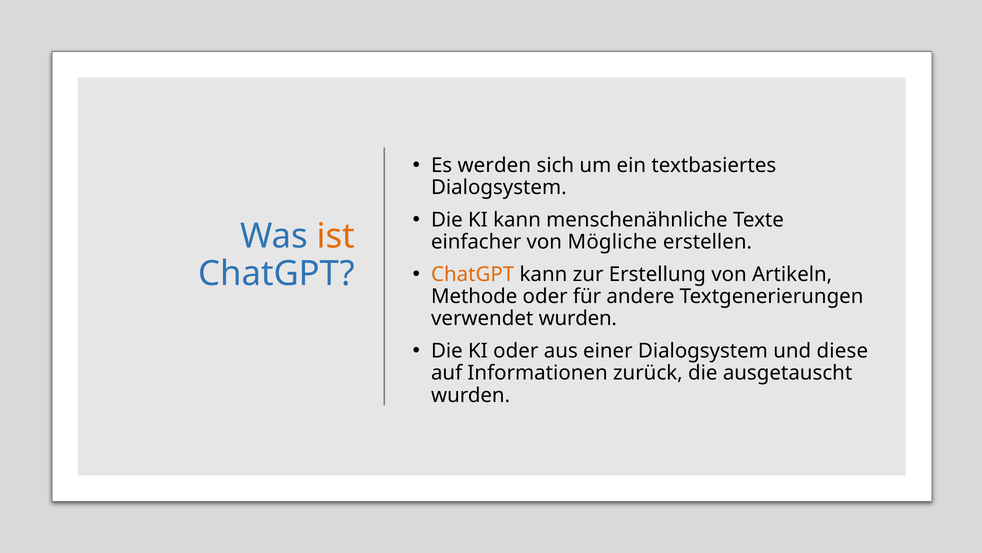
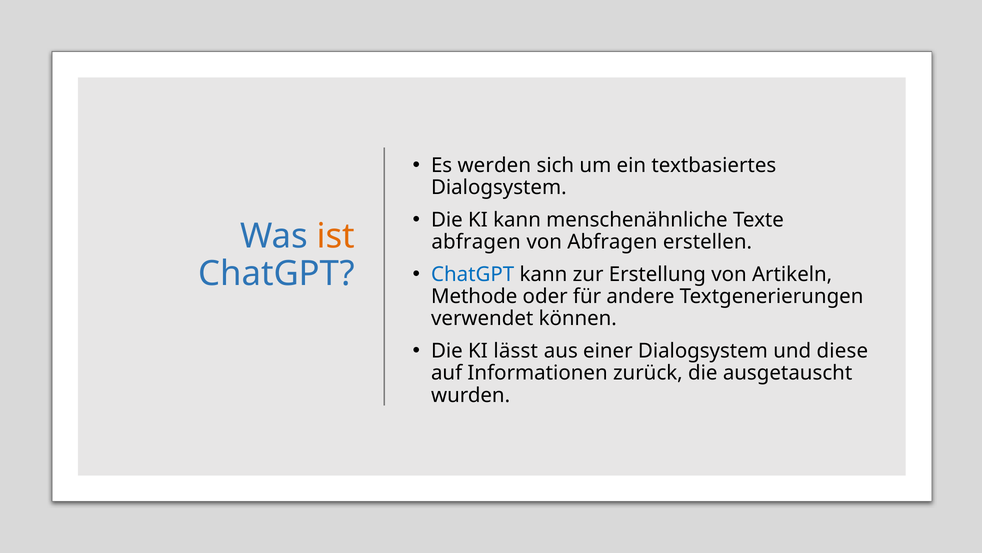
einfacher: einfacher -> abfragen (476, 242)
von Mögliche: Mögliche -> Abfragen (612, 242)
ChatGPT colour: orange -> blue (473, 274)
verwendet wurden: wurden -> können (578, 318)
KI oder: oder -> lässt (516, 351)
